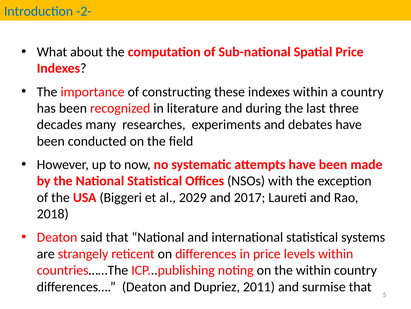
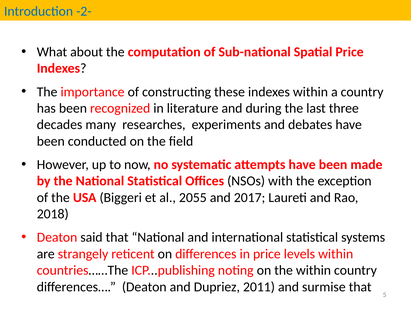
2029: 2029 -> 2055 (193, 197)
